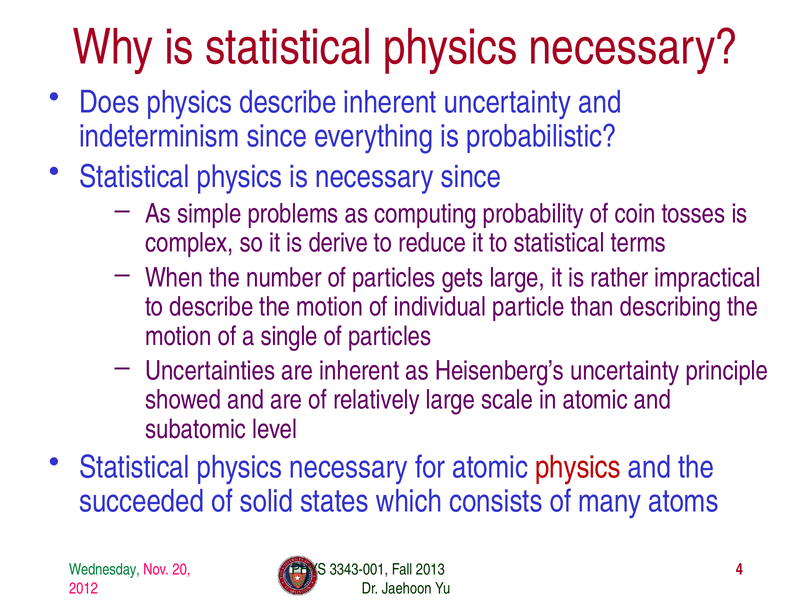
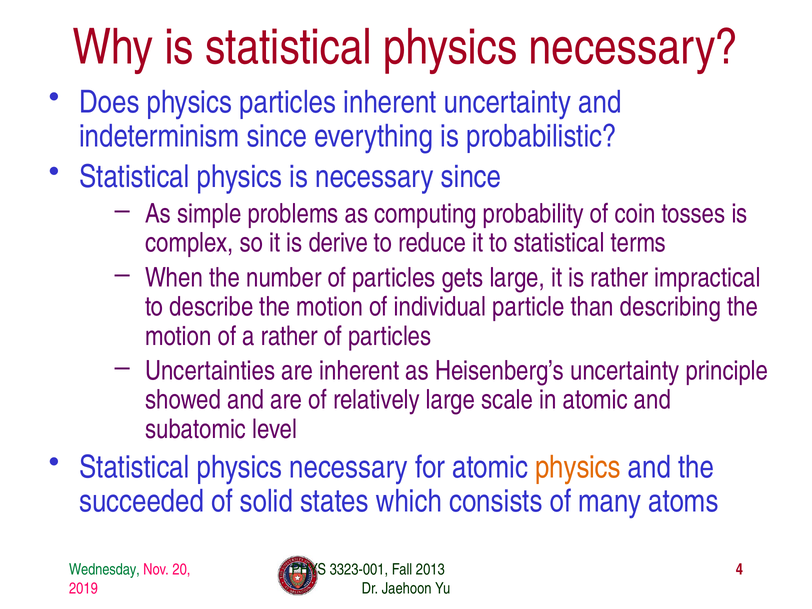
physics describe: describe -> particles (288, 102)
a single: single -> rather (289, 336)
physics colour: red -> orange (578, 467)
3343-001: 3343-001 -> 3323-001 (359, 570)
2012: 2012 -> 2019 (83, 588)
